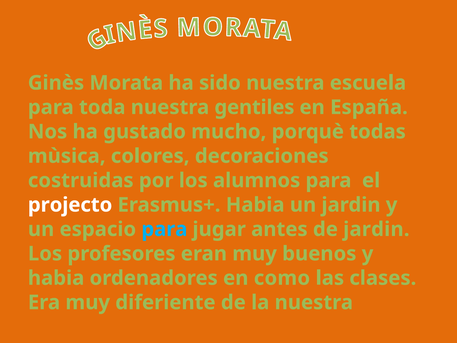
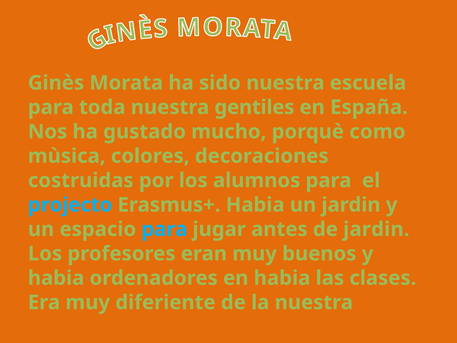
todas: todas -> como (377, 132)
projecto colour: white -> light blue (70, 205)
en como: como -> habia (282, 278)
